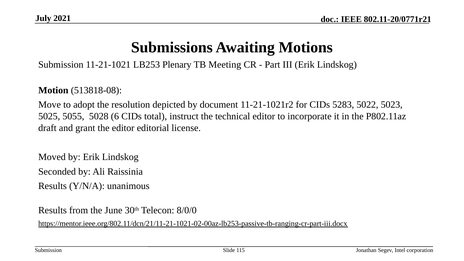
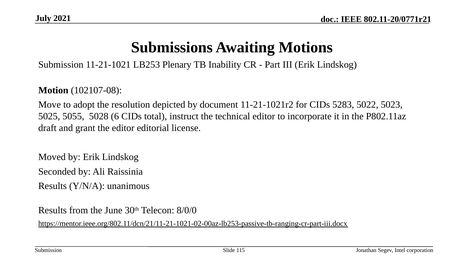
Meeting: Meeting -> Inability (225, 65)
513818-08: 513818-08 -> 102107-08 (96, 90)
